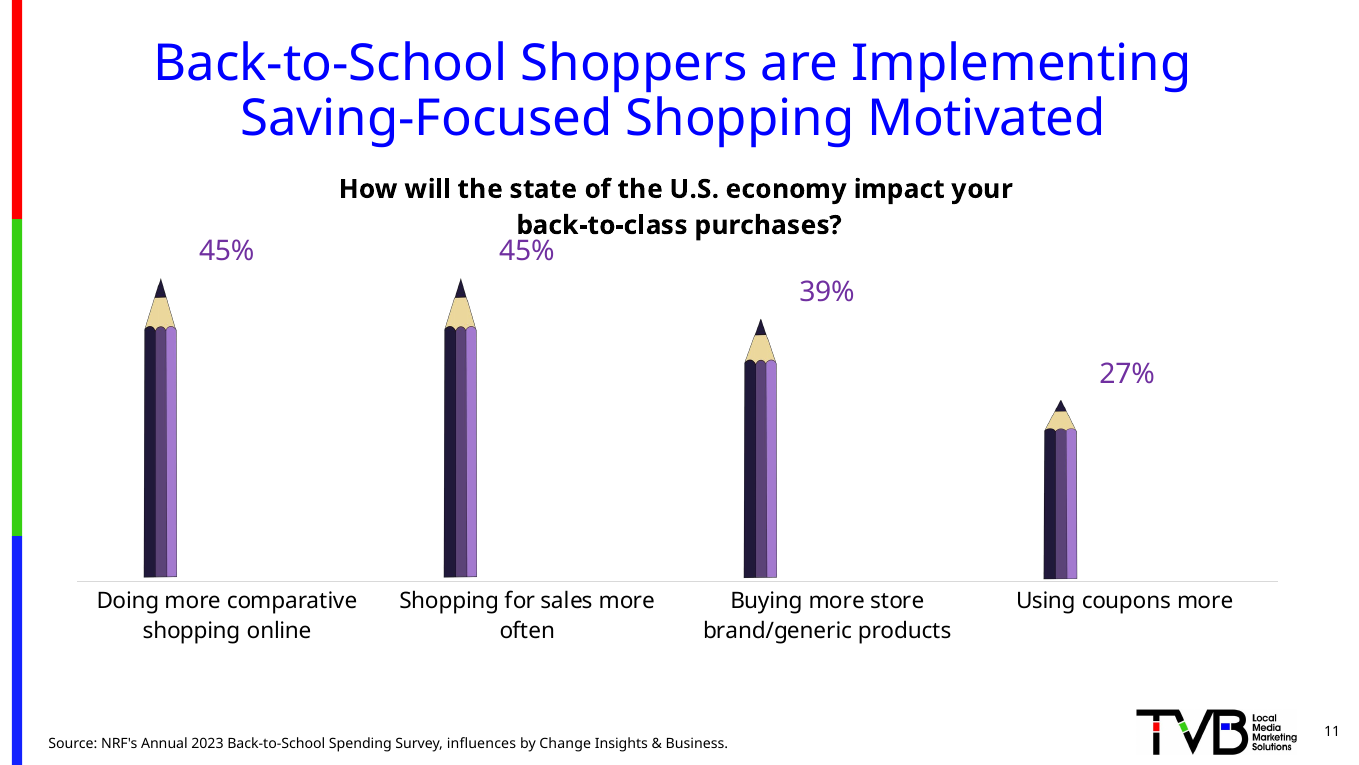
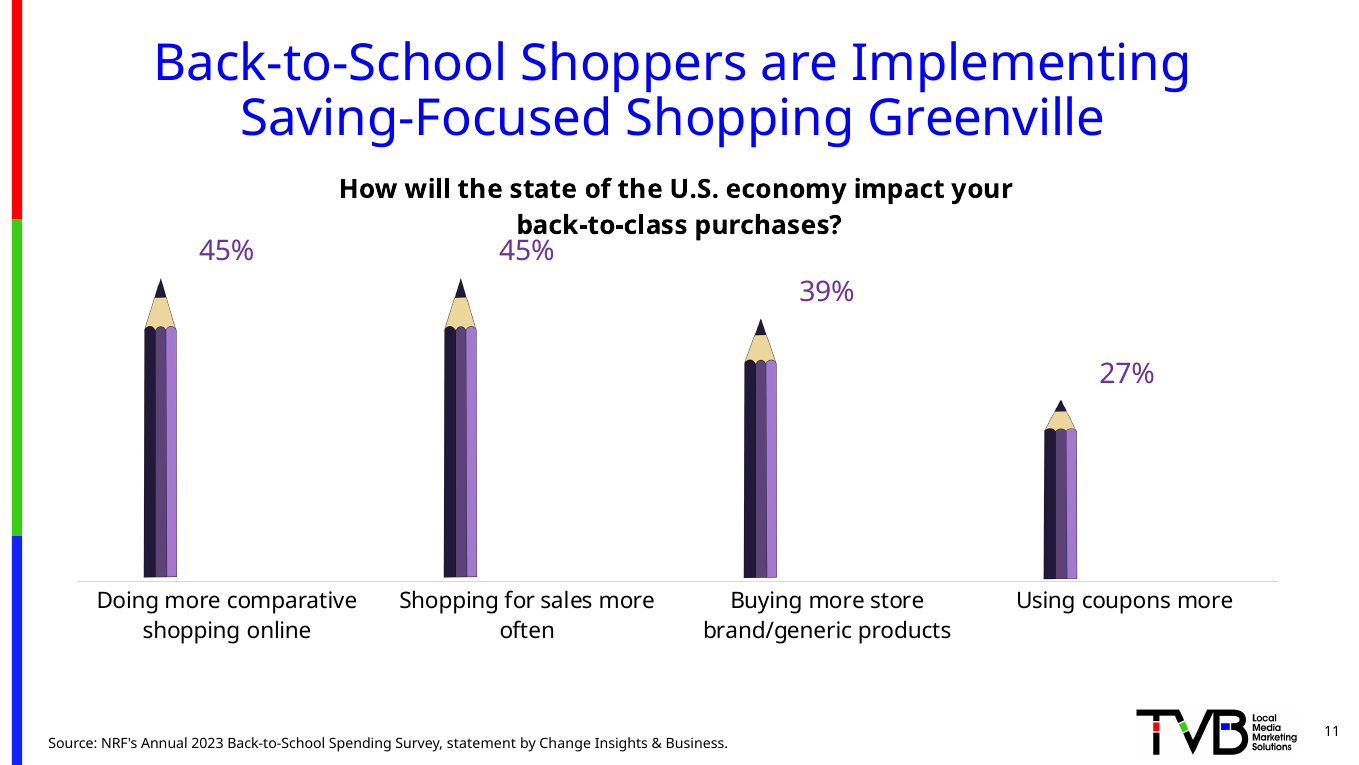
Motivated: Motivated -> Greenville (987, 119)
influences: influences -> statement (481, 743)
